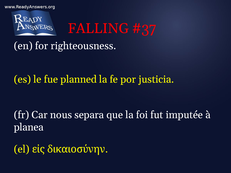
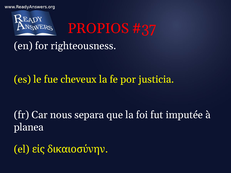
FALLING: FALLING -> PROPIOS (98, 29)
planned: planned -> cheveux (79, 79)
